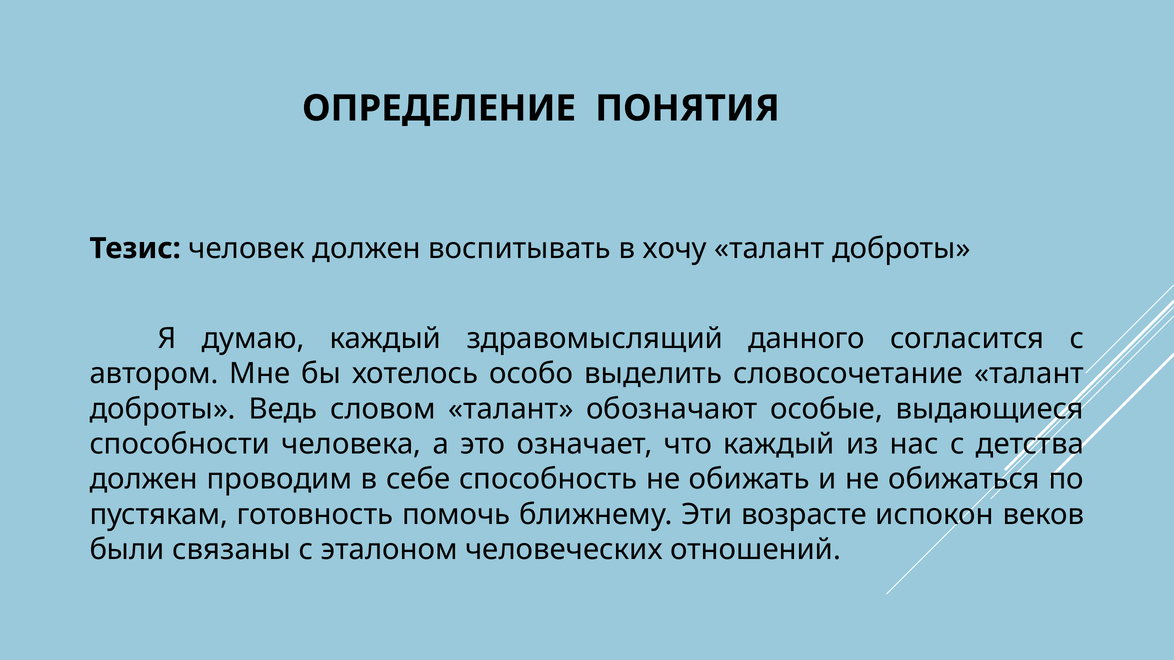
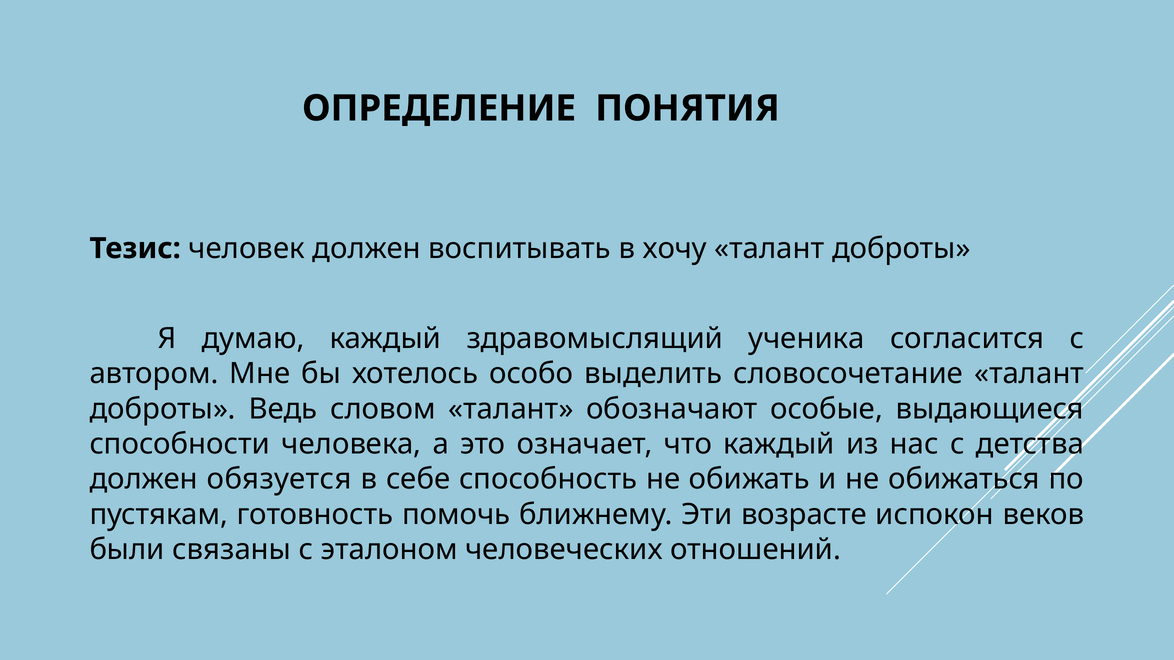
данного: данного -> ученика (806, 339)
проводим: проводим -> обязуется (279, 480)
